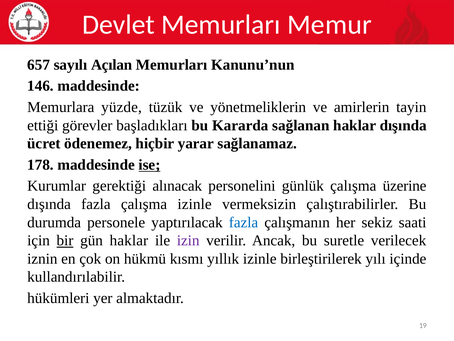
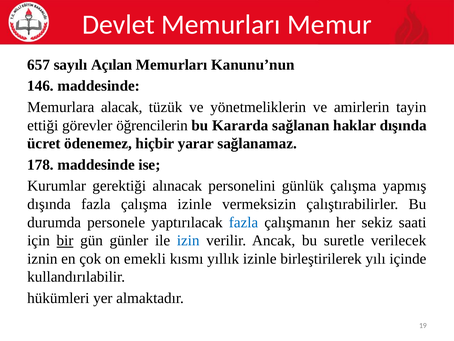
yüzde: yüzde -> alacak (122, 107)
başladıkları: başladıkları -> öğrencilerin (152, 125)
ise underline: present -> none (149, 165)
üzerine: üzerine -> yapmış (405, 186)
gün haklar: haklar -> günler (129, 240)
izin colour: purple -> blue (188, 240)
hükmü: hükmü -> emekli (145, 258)
